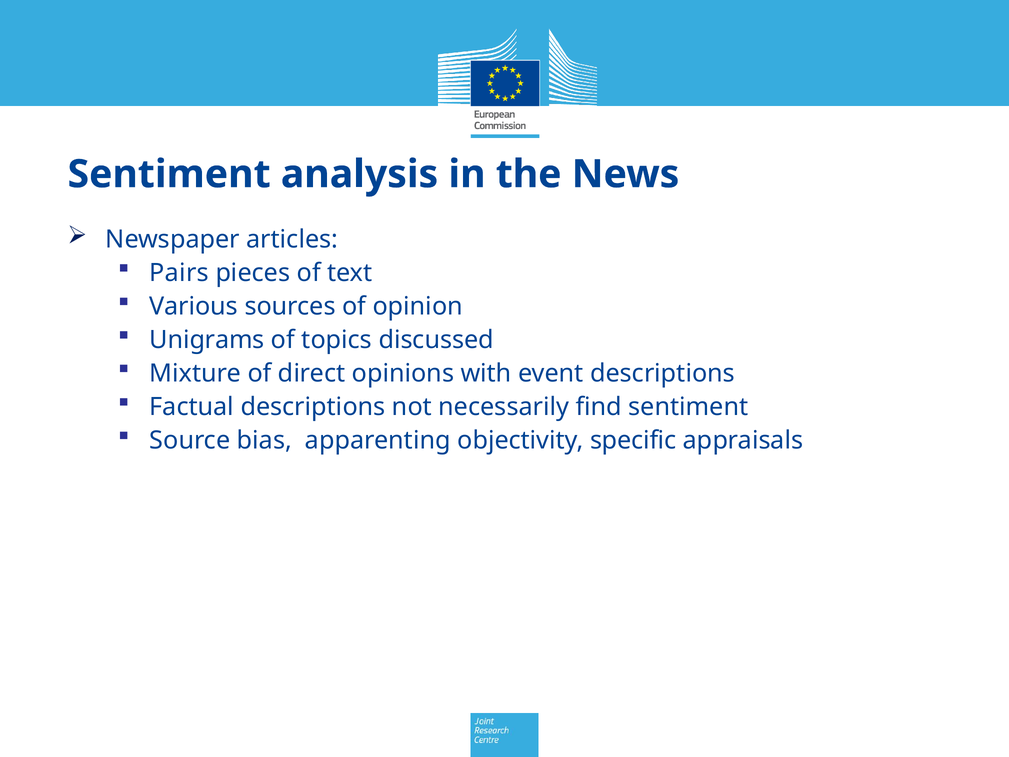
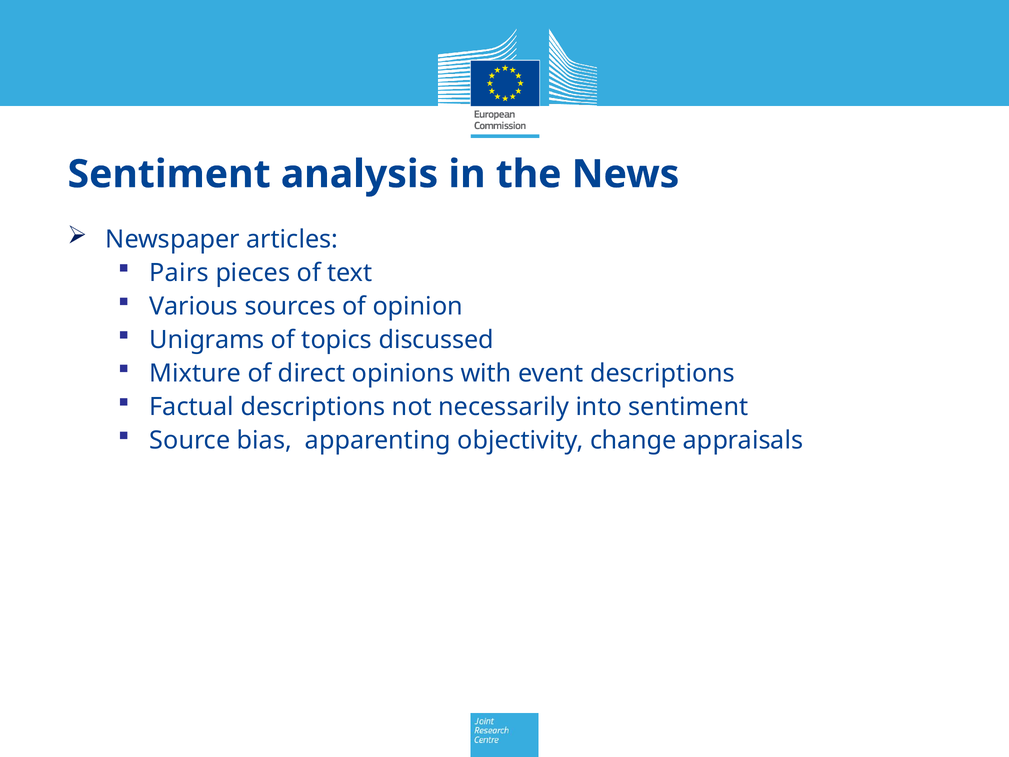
find: find -> into (599, 407)
specific: specific -> change (633, 440)
